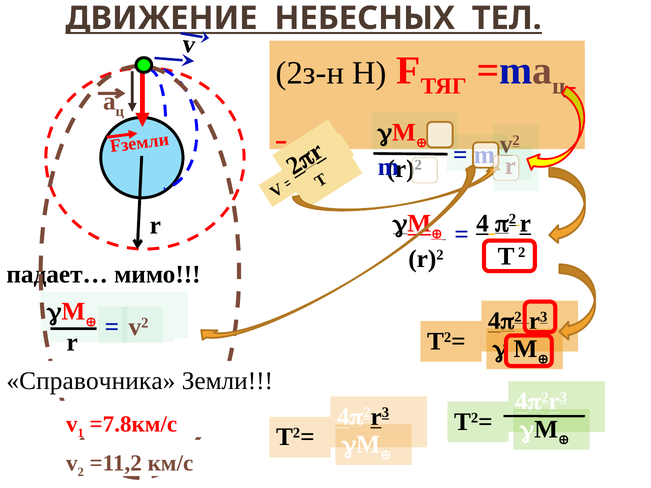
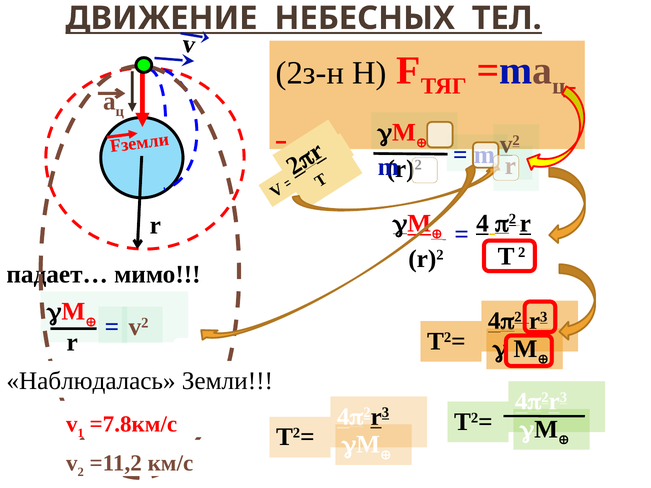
Справочника: Справочника -> Наблюдалась (91, 381)
